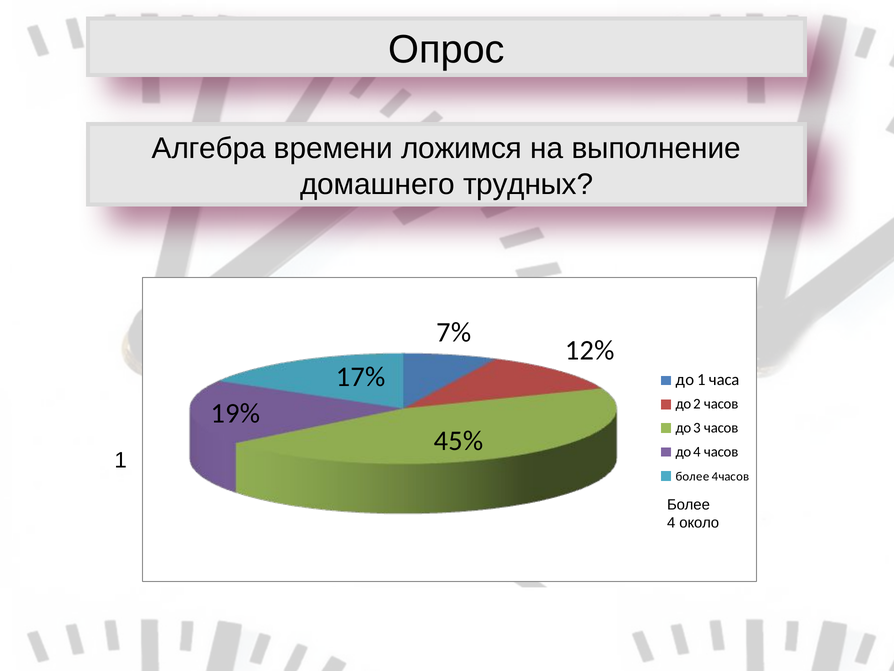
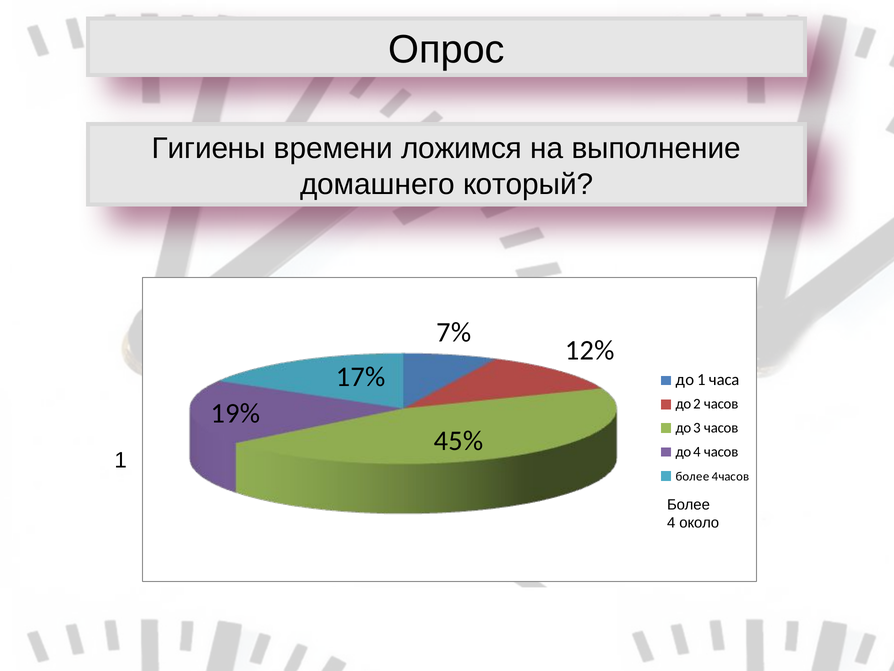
Алгебра: Алгебра -> Гигиены (209, 148)
трудных: трудных -> который (528, 184)
